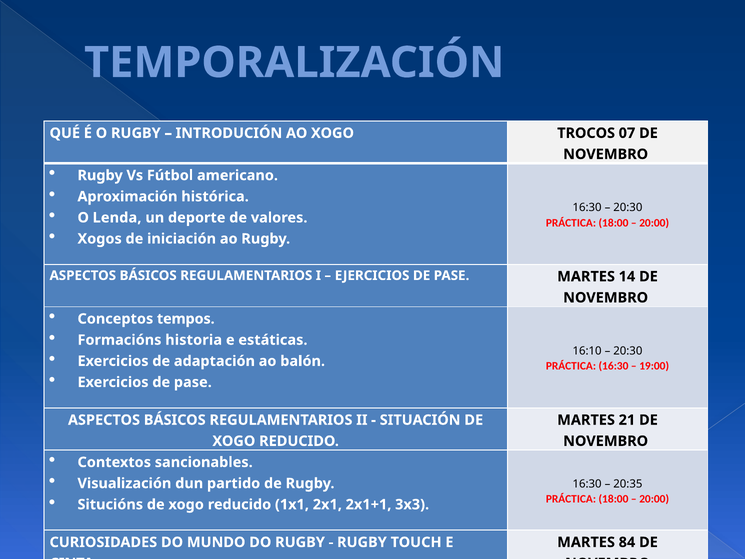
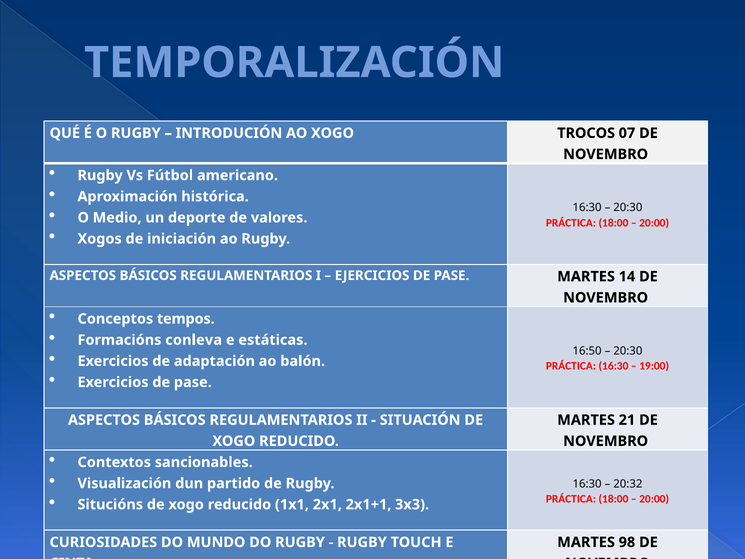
Lenda: Lenda -> Medio (117, 218)
historia: historia -> conleva (194, 340)
16:10: 16:10 -> 16:50 (587, 351)
20:35: 20:35 -> 20:32 (628, 484)
84: 84 -> 98 (627, 542)
